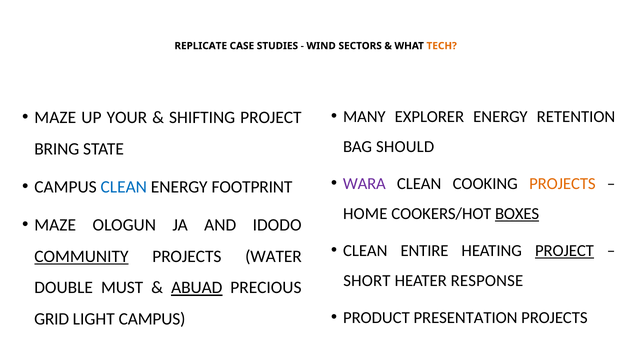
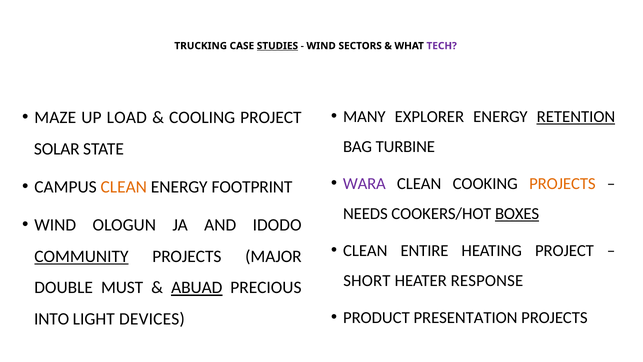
REPLICATE: REPLICATE -> TRUCKING (201, 46)
STUDIES underline: none -> present (277, 46)
TECH colour: orange -> purple (442, 46)
RETENTION underline: none -> present (576, 117)
YOUR: YOUR -> LOAD (127, 117)
SHIFTING: SHIFTING -> COOLING (202, 117)
SHOULD: SHOULD -> TURBINE (405, 147)
BRING: BRING -> SOLAR (57, 149)
CLEAN colour: blue -> orange (124, 187)
HOME: HOME -> NEEDS (365, 214)
MAZE: MAZE -> WIND (55, 225)
PROJECT underline: present -> none (564, 251)
WATER: WATER -> MAJOR (273, 256)
GRID: GRID -> INTO (52, 319)
LIGHT CAMPUS: CAMPUS -> DEVICES (152, 319)
